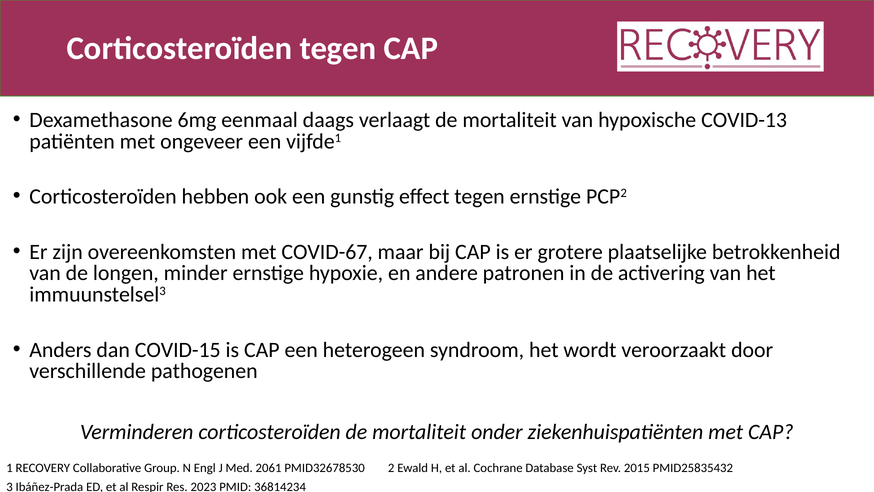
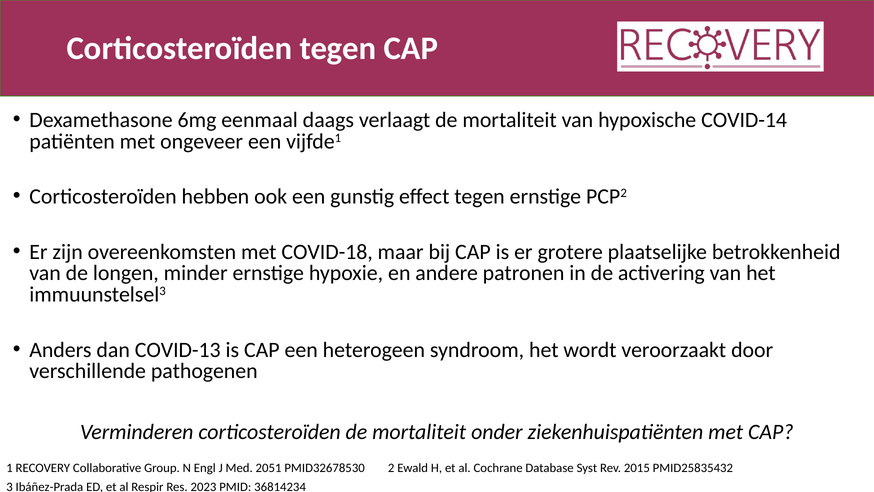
COVID-13: COVID-13 -> COVID-14 (744, 120)
COVID-67: COVID-67 -> COVID-18 (327, 252)
COVID-15: COVID-15 -> COVID-13 (178, 350)
2061: 2061 -> 2051 (269, 468)
